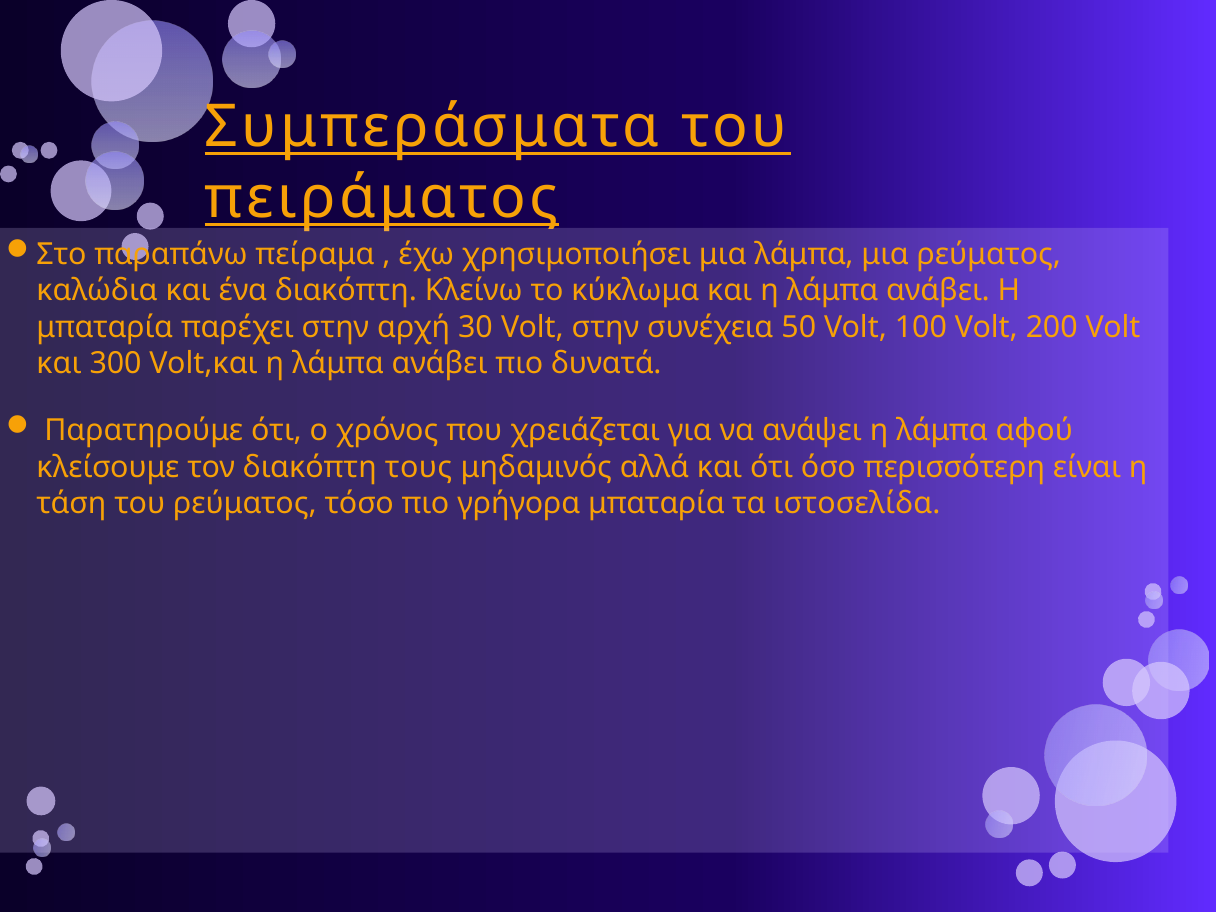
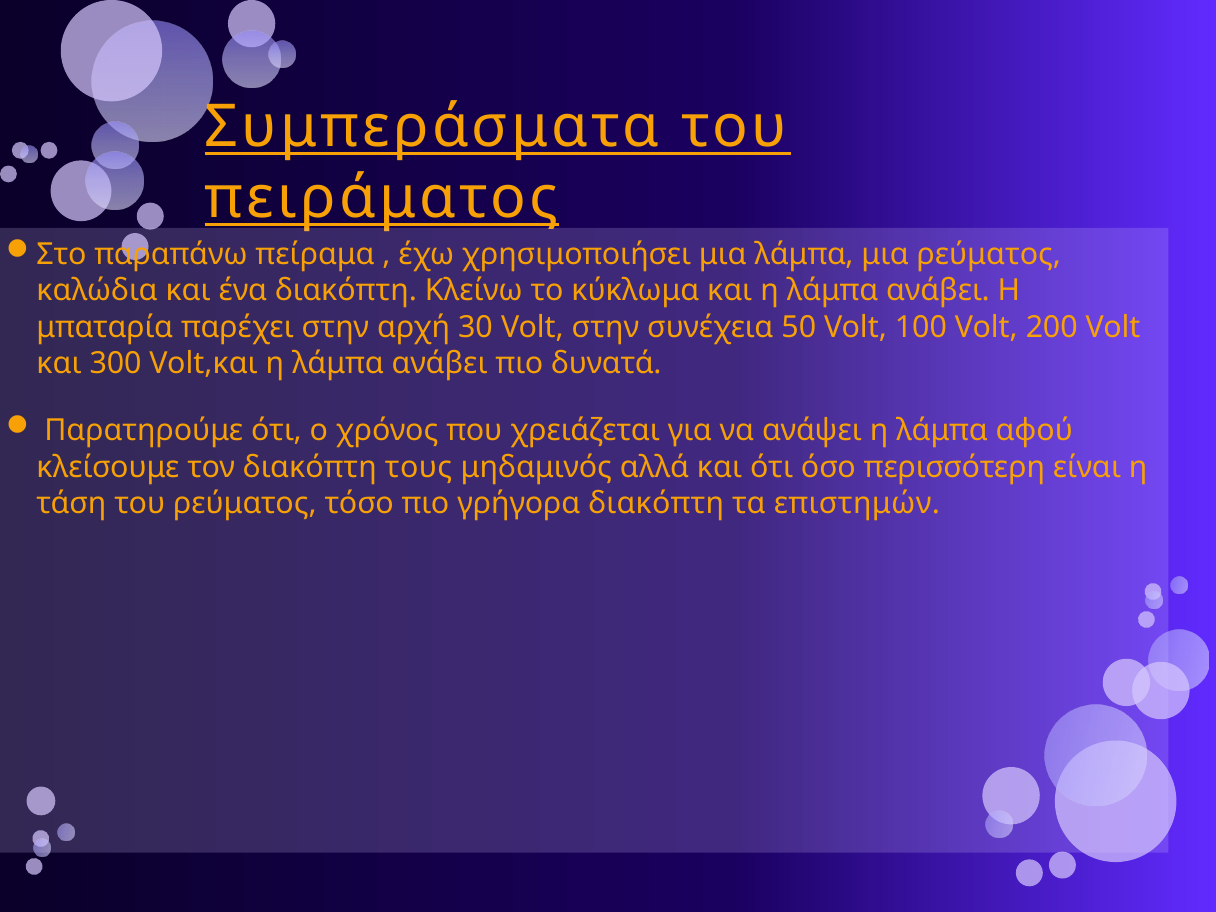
γρήγορα μπαταρία: μπαταρία -> διακόπτη (656, 504)
ιστοσελίδα: ιστοσελίδα -> επιστημών (857, 504)
